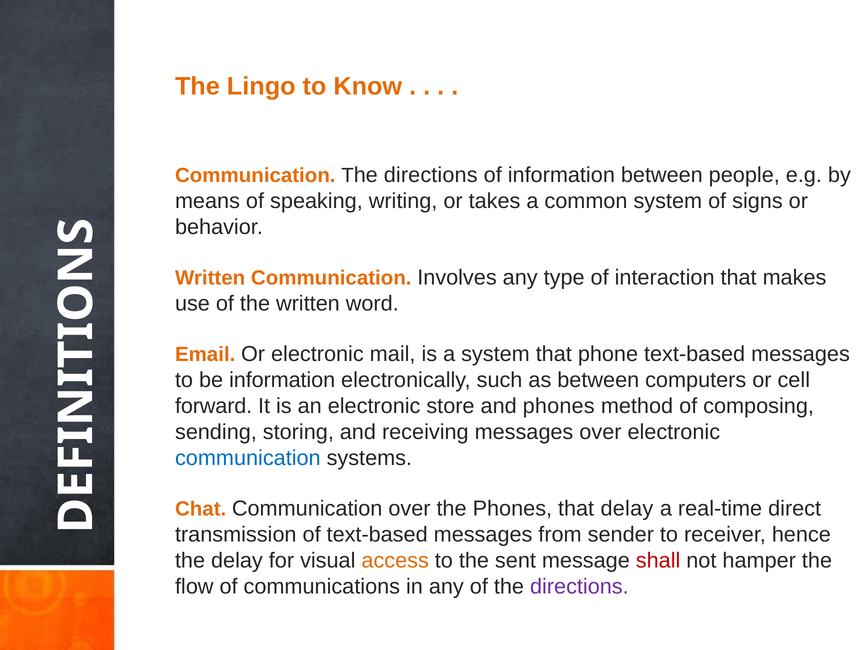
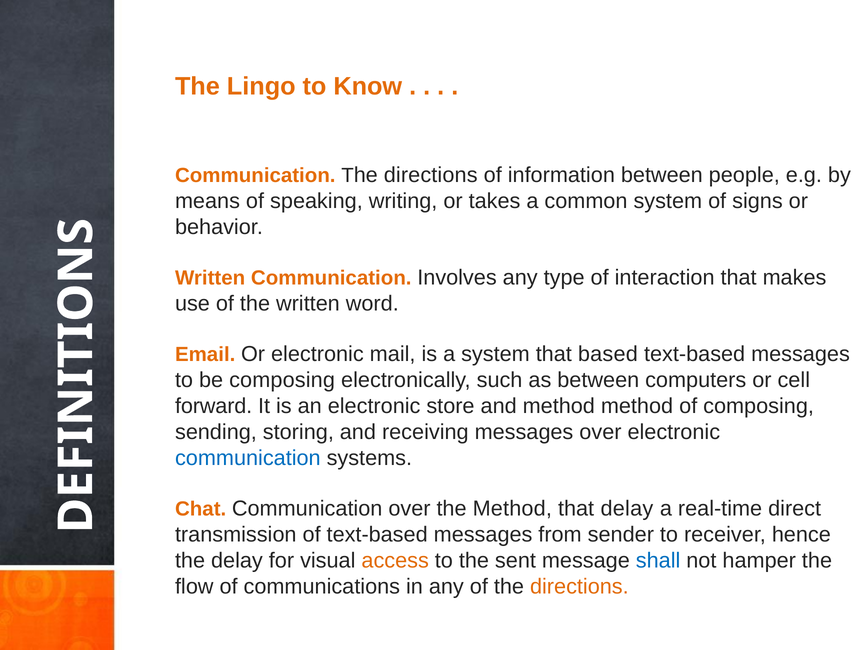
phone: phone -> based (608, 354)
be information: information -> composing (282, 380)
and phones: phones -> method (559, 406)
the Phones: Phones -> Method (512, 509)
shall colour: red -> blue (658, 561)
directions colour: purple -> orange (579, 587)
